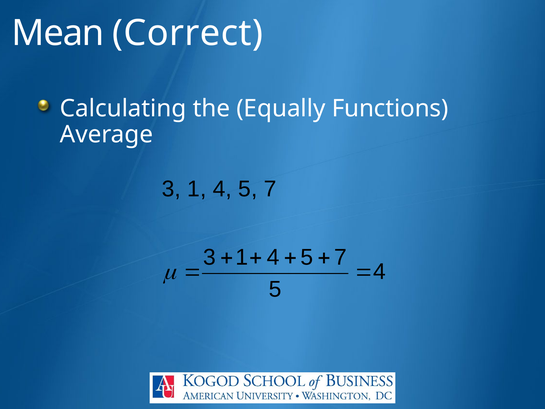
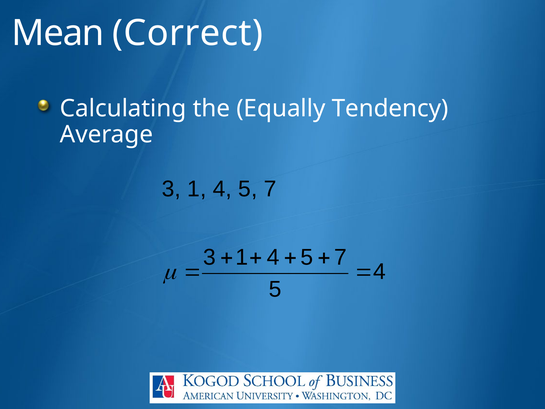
Functions: Functions -> Tendency (390, 108)
